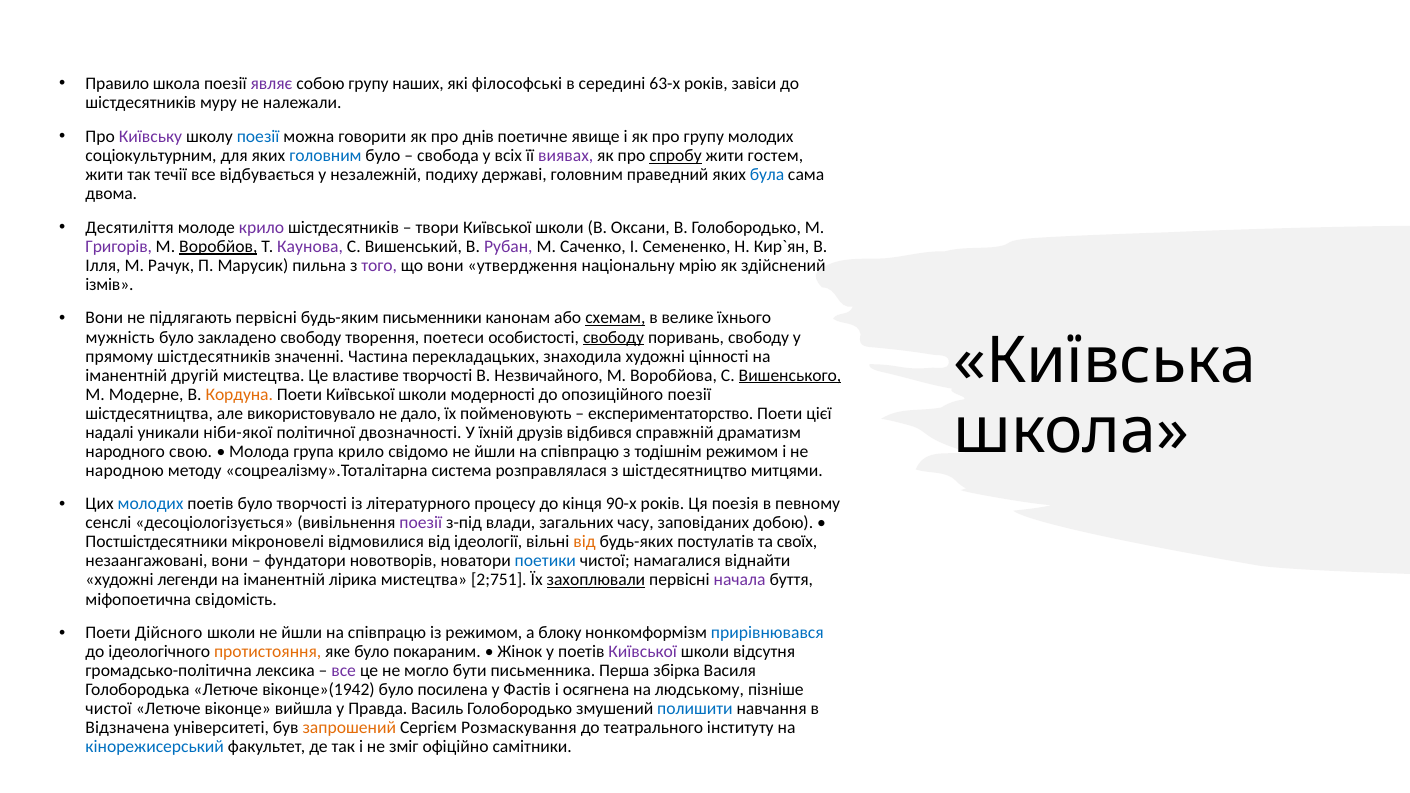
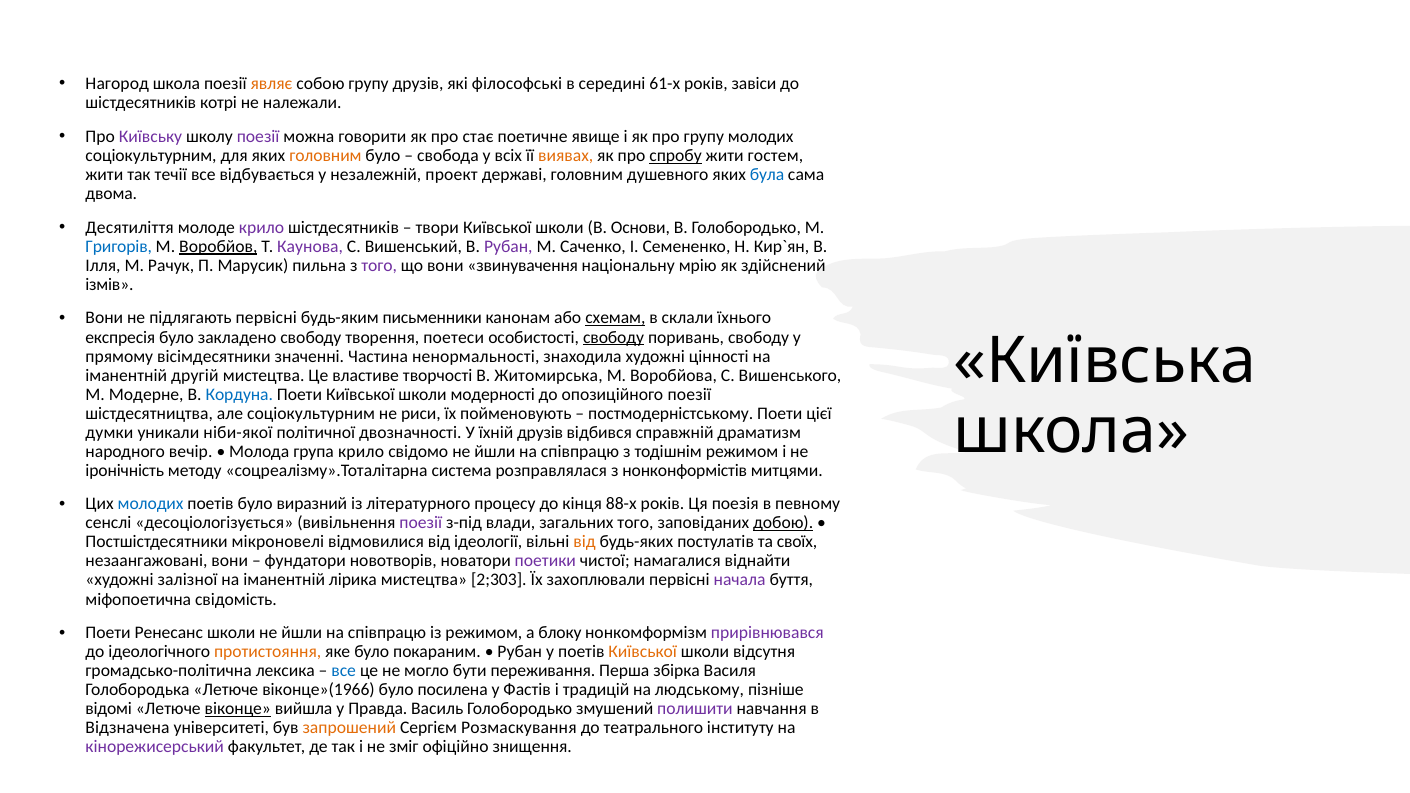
Правило: Правило -> Нагород (117, 84)
являє colour: purple -> orange (272, 84)
групу наших: наших -> друзів (418, 84)
63-х: 63-х -> 61-х (665, 84)
муру: муру -> котрі (219, 103)
поезії colour: blue -> purple (258, 137)
днів: днів -> стає (478, 137)
головним colour: blue -> orange (325, 156)
виявах colour: purple -> orange (566, 156)
подиху: подиху -> проект (452, 175)
праведний: праведний -> душевного (668, 175)
Оксани: Оксани -> Основи (640, 227)
Григорів colour: purple -> blue (119, 246)
утвердження: утвердження -> звинувачення (523, 265)
велике: велике -> склали (688, 318)
мужність: мужність -> експресія (120, 337)
прямому шістдесятників: шістдесятників -> вісімдесятники (214, 356)
перекладацьких: перекладацьких -> ненормальності (476, 356)
Незвичайного: Незвичайного -> Житомирська (549, 375)
Вишенського underline: present -> none (790, 375)
Кордуна colour: orange -> blue (239, 394)
але використовувало: використовувало -> соціокультурним (311, 413)
дало: дало -> риси (421, 413)
експериментаторство: експериментаторство -> постмодерністському (671, 413)
надалі: надалі -> думки (109, 432)
свою: свою -> вечір (191, 451)
народною: народною -> іронічність (125, 470)
шістдесятництво: шістдесятництво -> нонконформістів (685, 470)
було творчості: творчості -> виразний (312, 504)
90-х: 90-х -> 88-х (621, 504)
загальних часу: часу -> того (635, 523)
добою underline: none -> present (783, 523)
поетики colour: blue -> purple (545, 561)
легенди: легенди -> залізної (188, 580)
2;751: 2;751 -> 2;303 (499, 580)
захоплювали underline: present -> none (596, 580)
Дійсного: Дійсного -> Ренесанс (169, 633)
прирівнювався colour: blue -> purple (767, 633)
Жінок: Жінок -> Рубан (520, 652)
Київської colour: purple -> orange (643, 652)
все colour: purple -> blue (344, 671)
письменника: письменника -> переживання (543, 671)
віконце»(1942: віконце»(1942 -> віконце»(1966 (319, 690)
осягнена: осягнена -> традицій (596, 690)
чистої: чистої -> відомі (109, 709)
віконце underline: none -> present (238, 709)
полишити colour: blue -> purple (695, 709)
кінорежисерський colour: blue -> purple (155, 747)
самітники: самітники -> знищення (532, 747)
